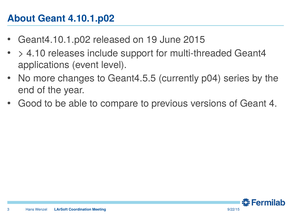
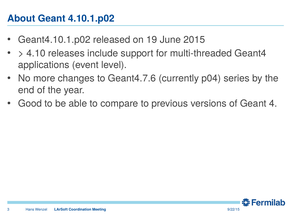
Geant4.5.5: Geant4.5.5 -> Geant4.7.6 (132, 78)
